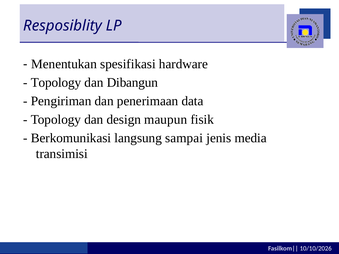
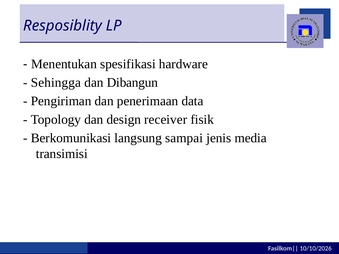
Topology: Topology -> Sehingga (56, 83)
maupun: maupun -> receiver (166, 120)
